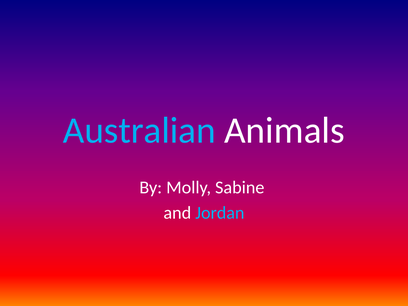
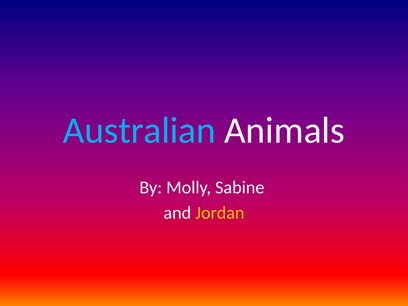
Jordan colour: light blue -> yellow (220, 213)
